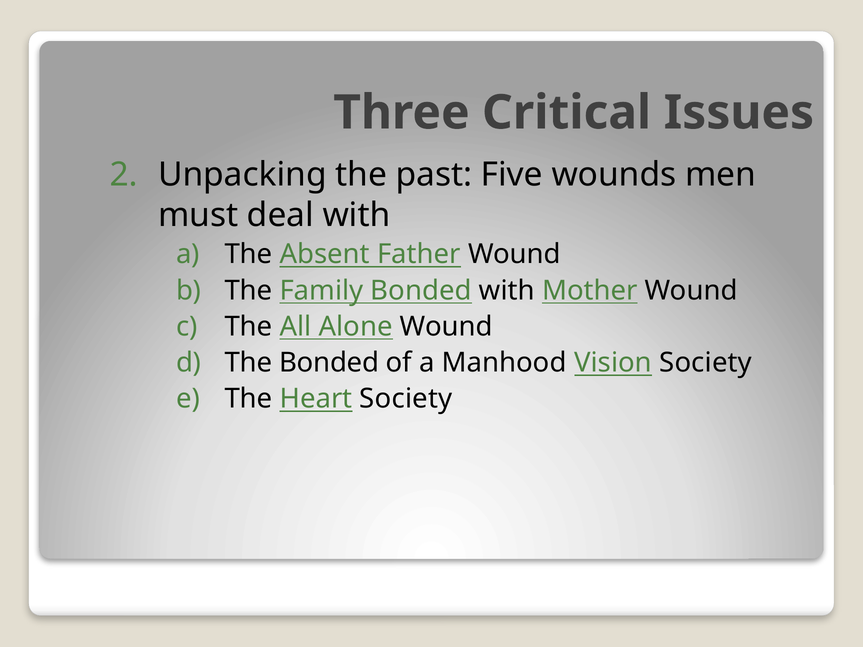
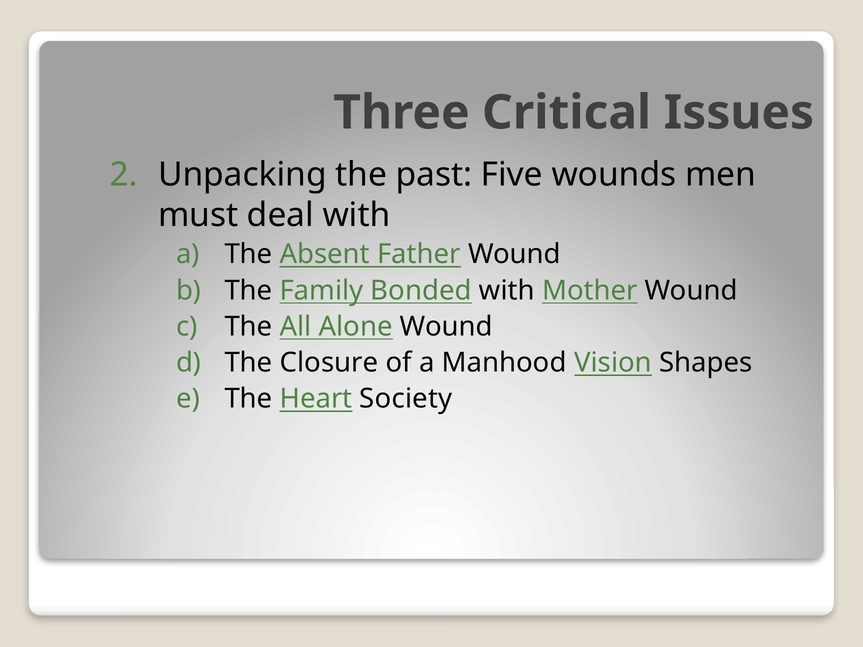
The Bonded: Bonded -> Closure (329, 363)
Vision Society: Society -> Shapes (706, 363)
